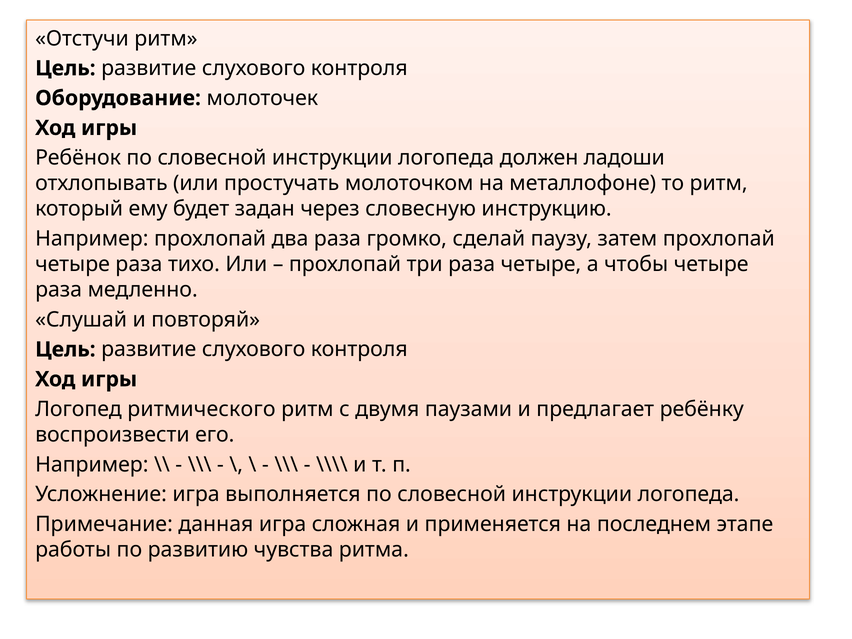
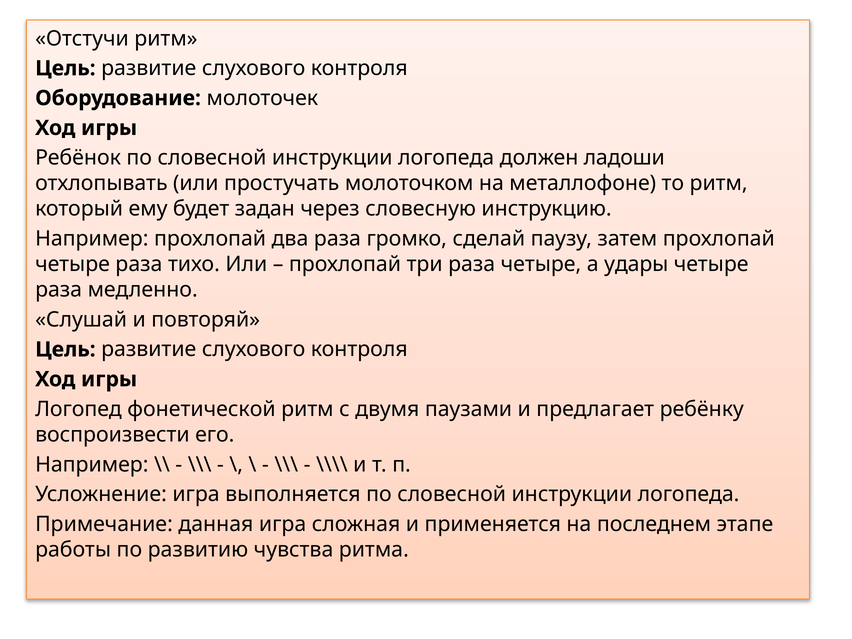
чтобы: чтобы -> удары (636, 264)
ритмического: ритмического -> фонетической (202, 409)
